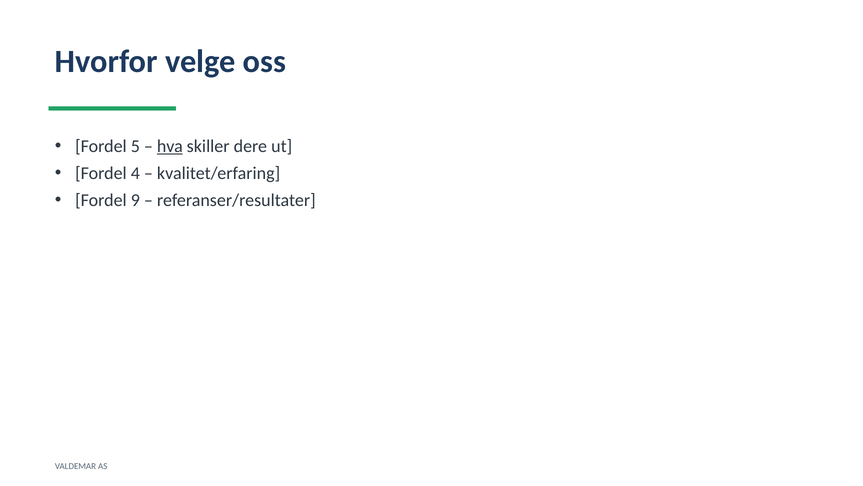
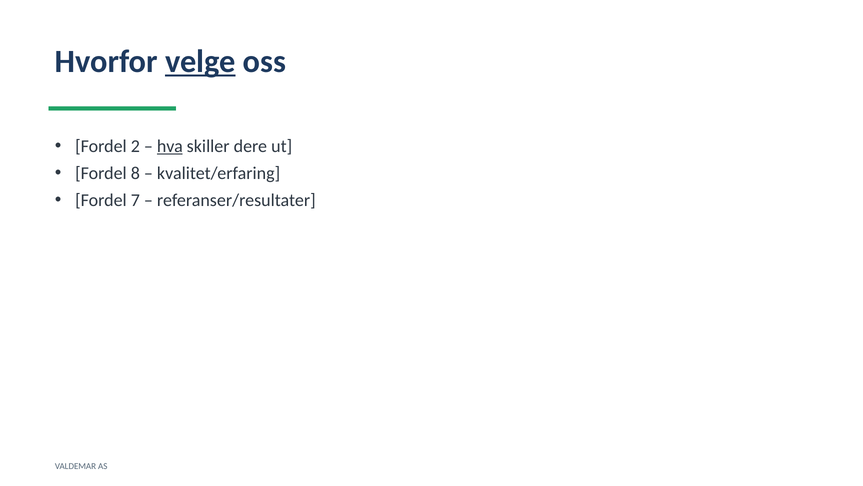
velge underline: none -> present (200, 62)
5: 5 -> 2 (135, 146)
4: 4 -> 8 (135, 173)
9: 9 -> 7 (135, 200)
